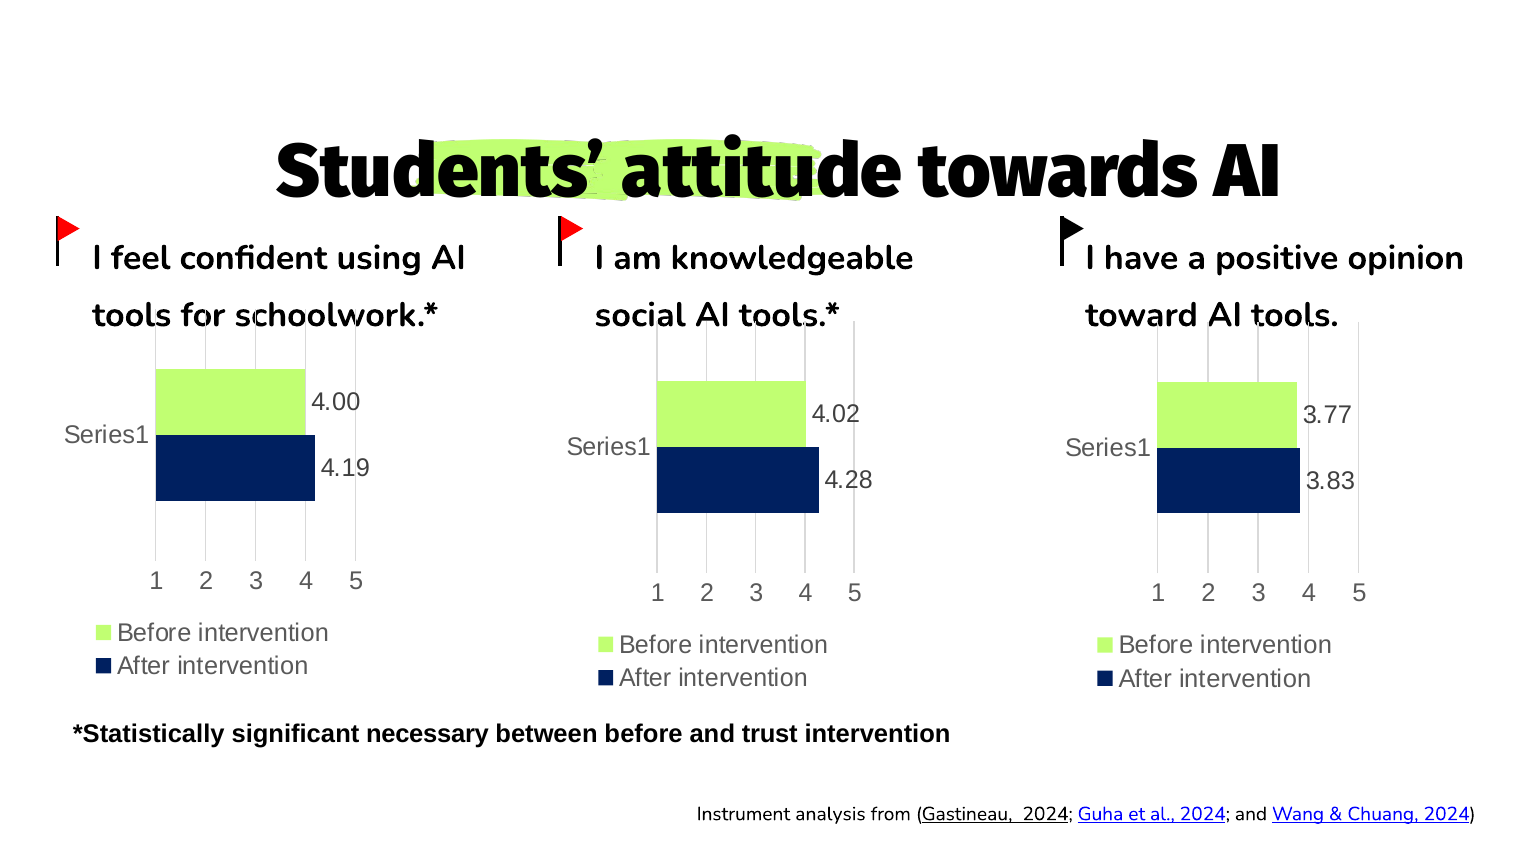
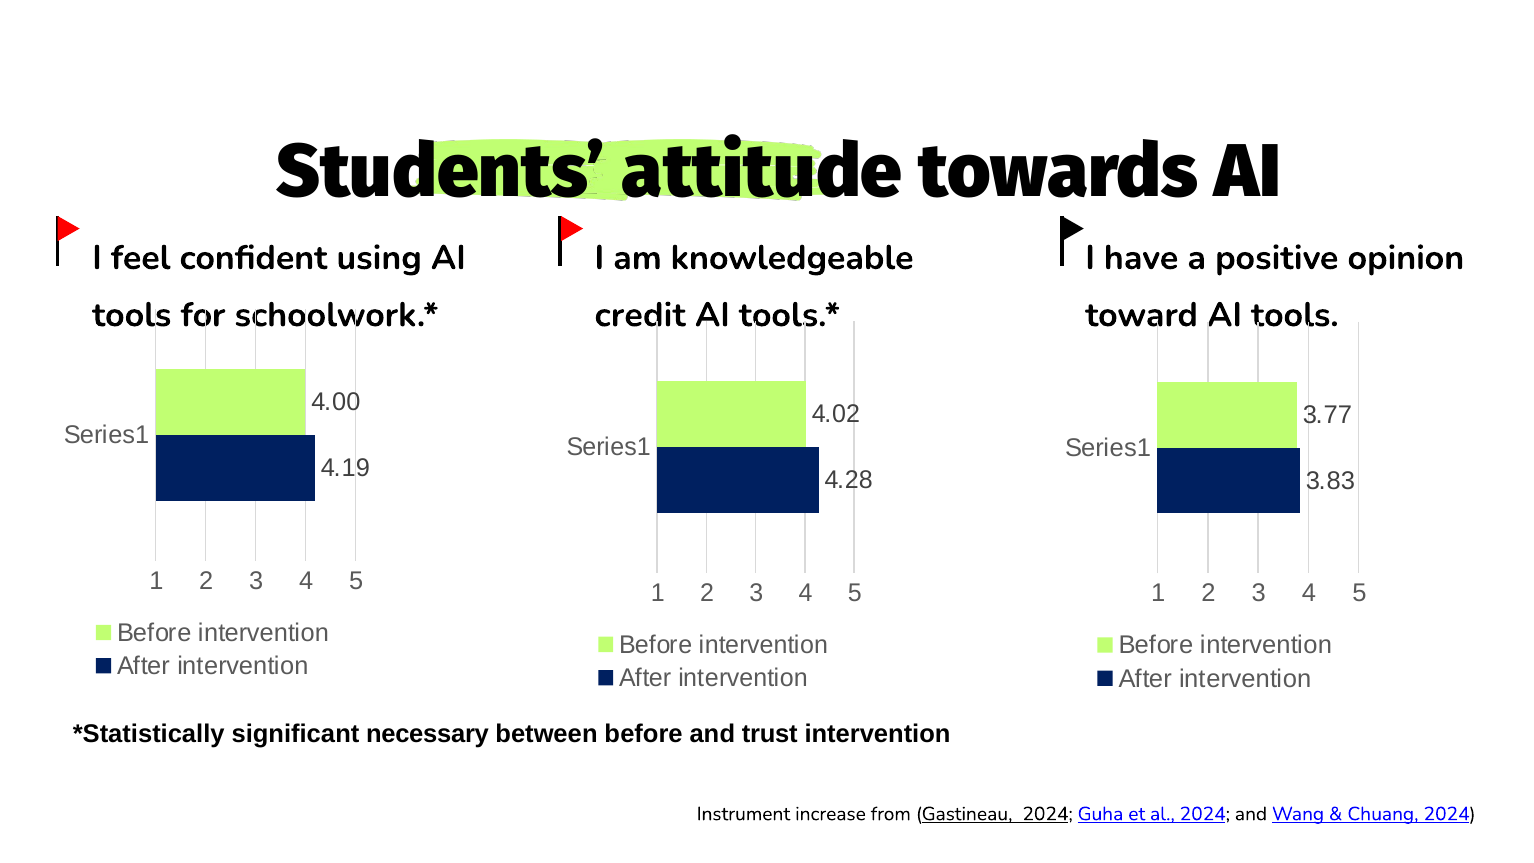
social: social -> credit (640, 315)
analysis: analysis -> increase (831, 814)
